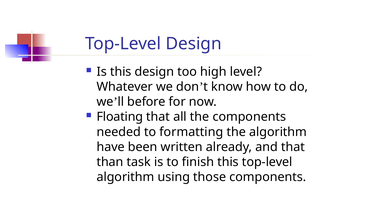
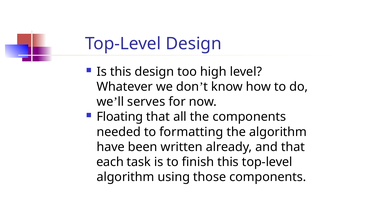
before: before -> serves (146, 102)
than: than -> each (110, 162)
